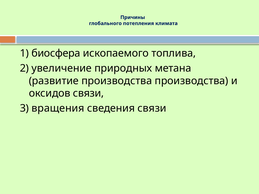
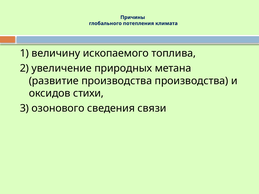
биосфера: биосфера -> величину (56, 53)
оксидов связи: связи -> стихи (88, 93)
вращения: вращения -> озонового (58, 108)
